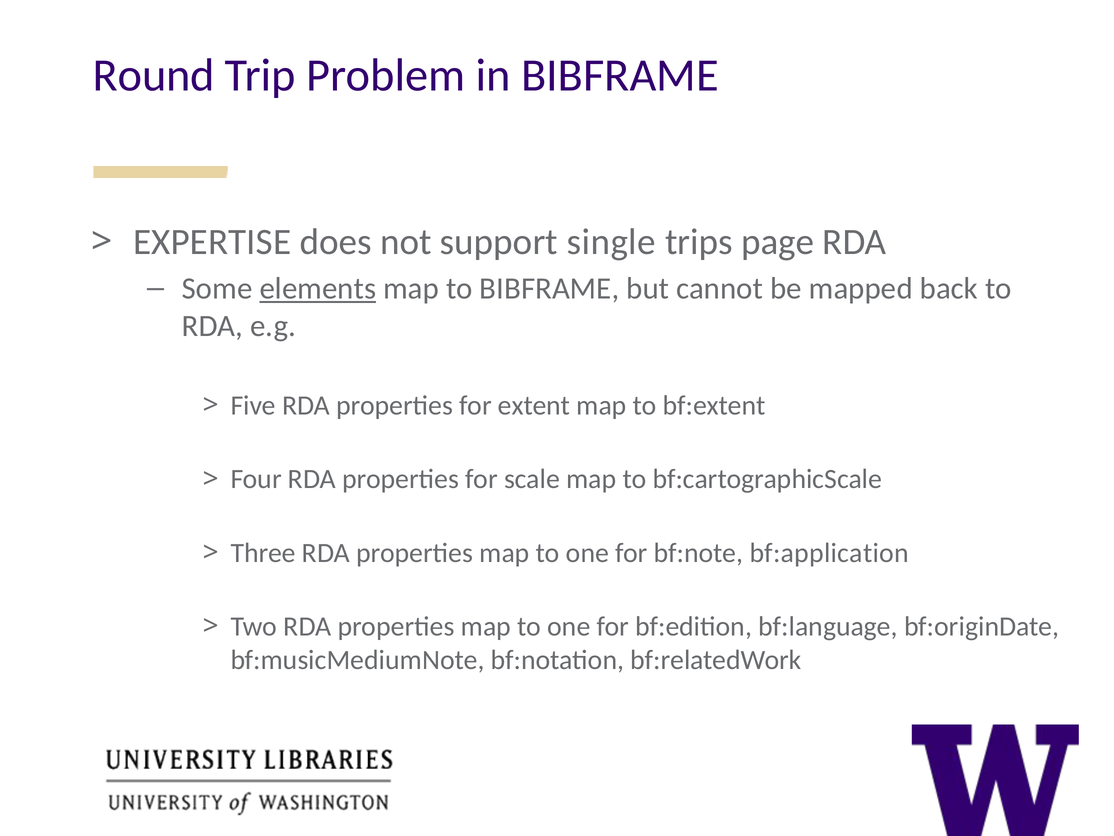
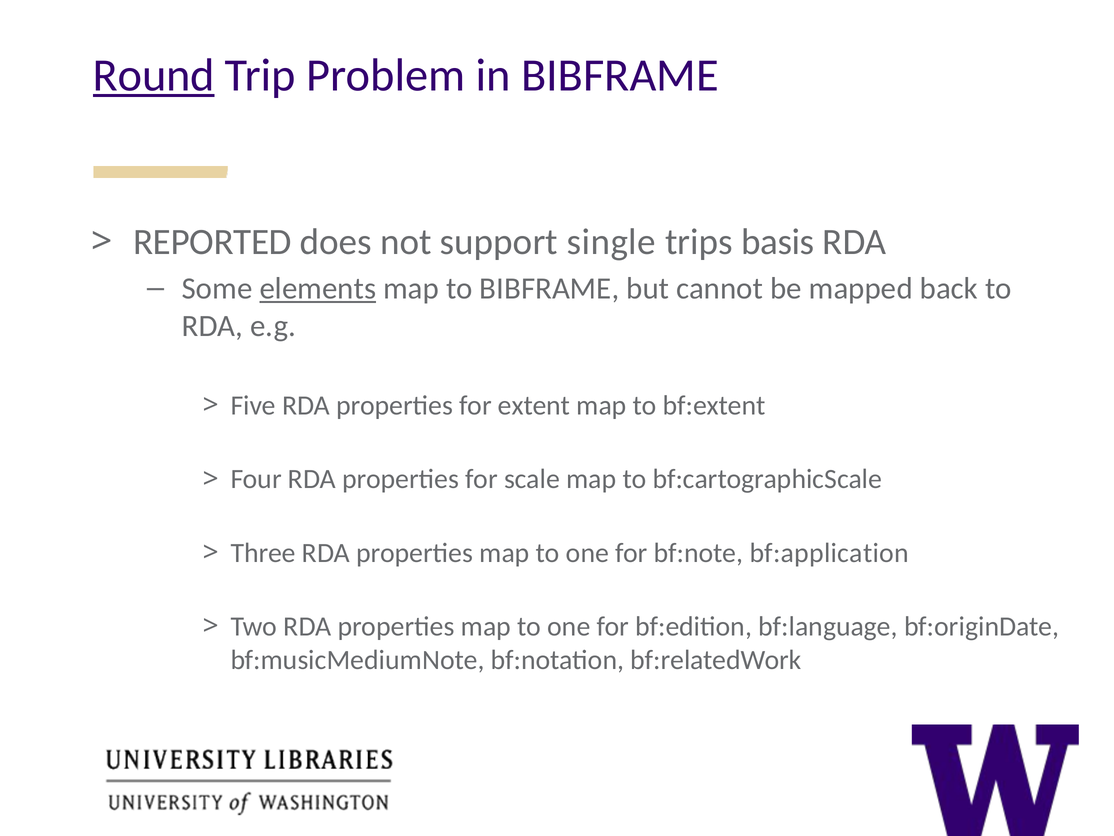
Round underline: none -> present (154, 76)
EXPERTISE: EXPERTISE -> REPORTED (212, 242)
page: page -> basis (778, 242)
